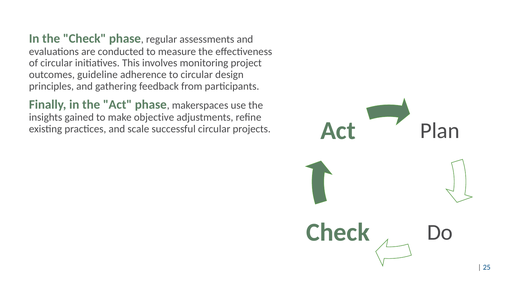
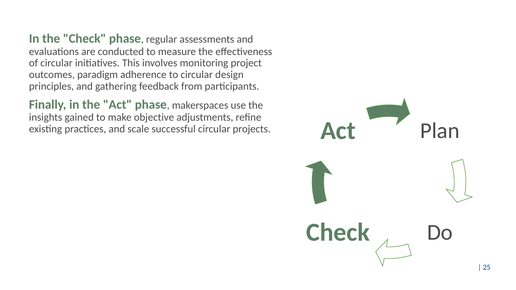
guideline: guideline -> paradigm (98, 75)
